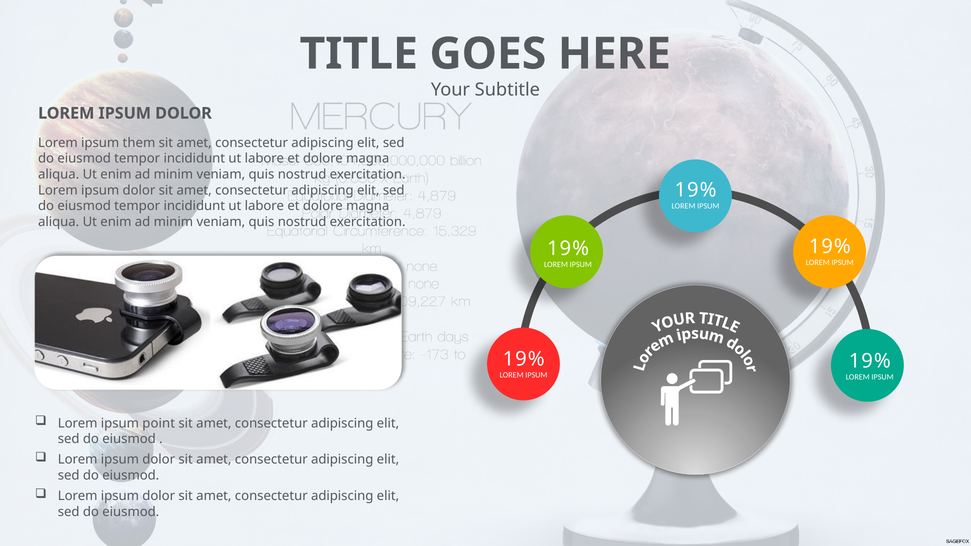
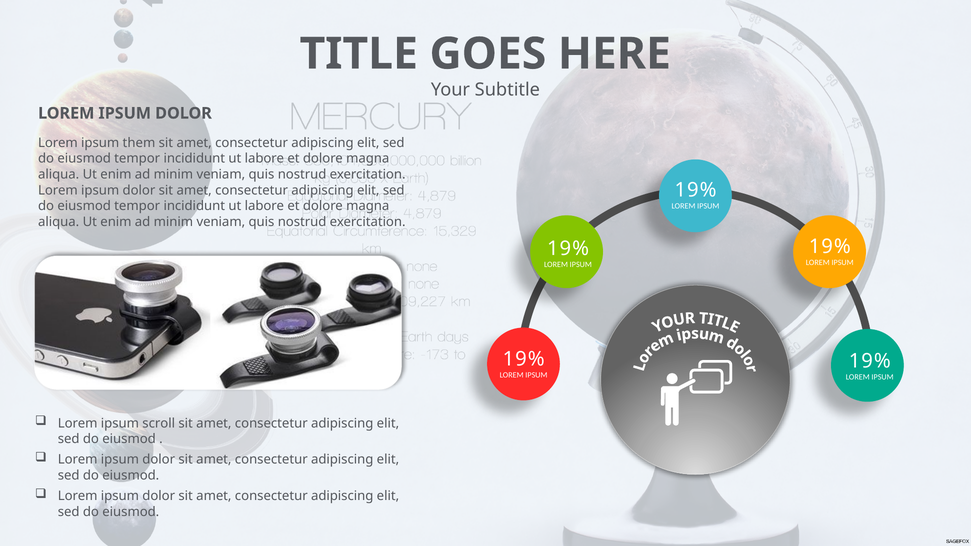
point: point -> scroll (159, 423)
